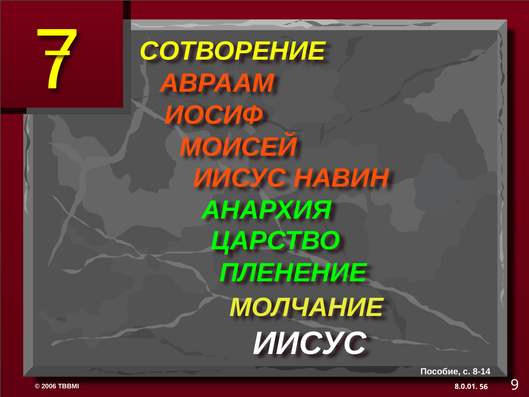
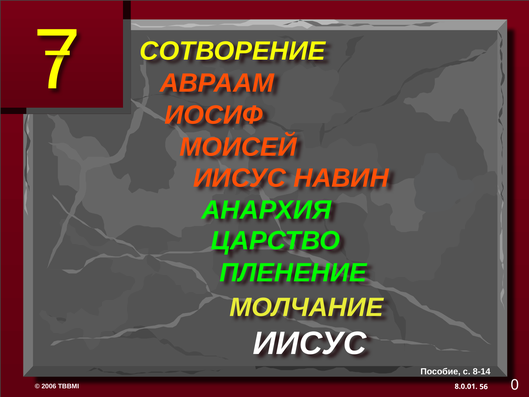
9: 9 -> 0 (515, 385)
